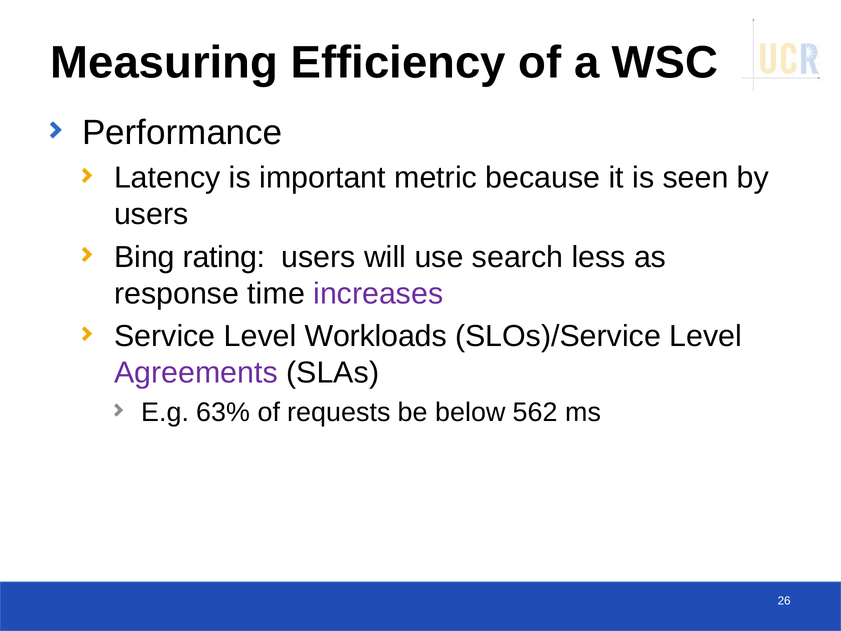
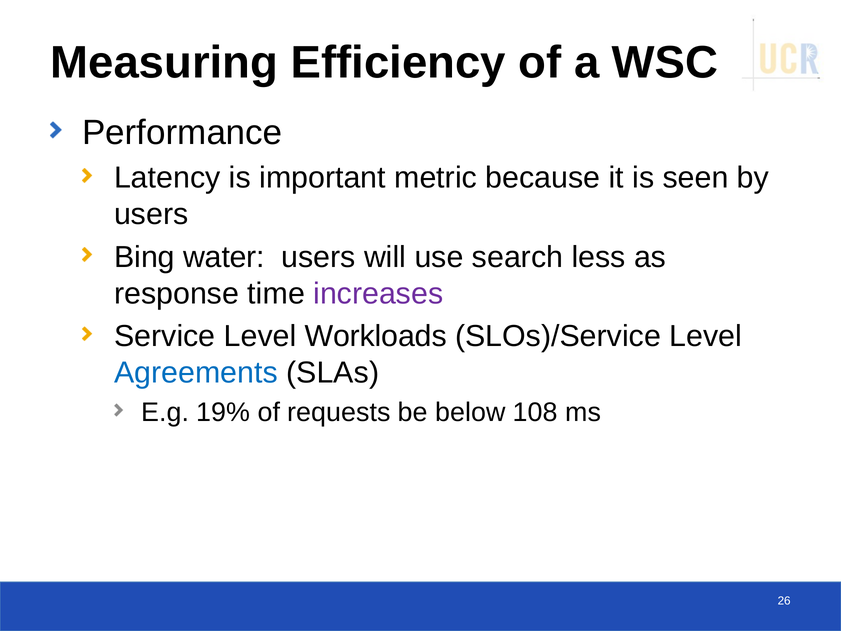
rating: rating -> water (224, 257)
Agreements colour: purple -> blue (196, 373)
63%: 63% -> 19% (223, 412)
562: 562 -> 108 (535, 412)
